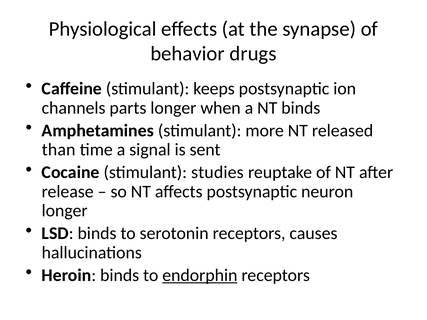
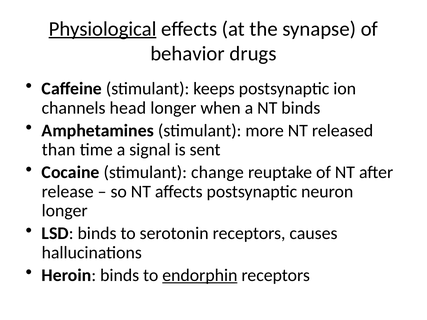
Physiological underline: none -> present (103, 29)
parts: parts -> head (128, 108)
studies: studies -> change (217, 172)
